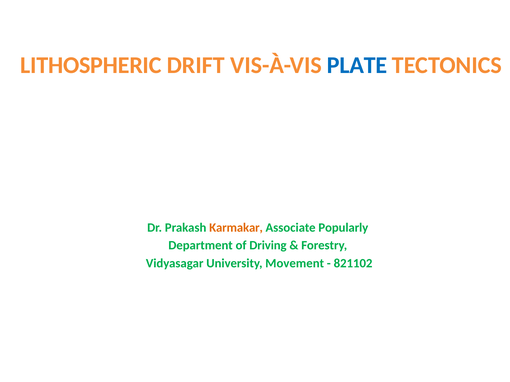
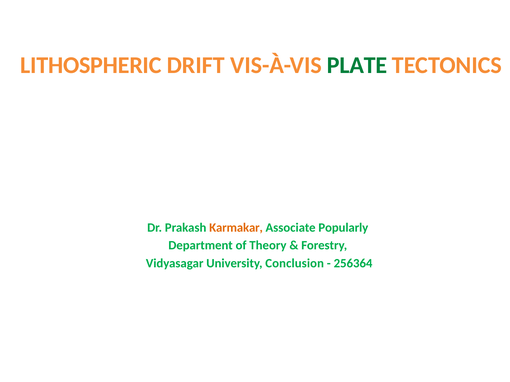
PLATE colour: blue -> green (357, 65)
Driving: Driving -> Theory (268, 246)
Movement: Movement -> Conclusion (295, 263)
821102: 821102 -> 256364 (353, 263)
